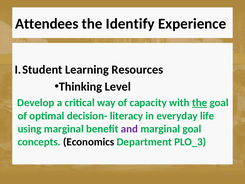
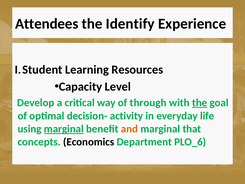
Thinking: Thinking -> Capacity (80, 87)
capacity: capacity -> through (148, 103)
literacy: literacy -> activity (126, 116)
marginal underline: none -> present (64, 129)
and colour: purple -> orange (130, 129)
marginal goal: goal -> that (192, 129)
PLO_3: PLO_3 -> PLO_6 (190, 142)
